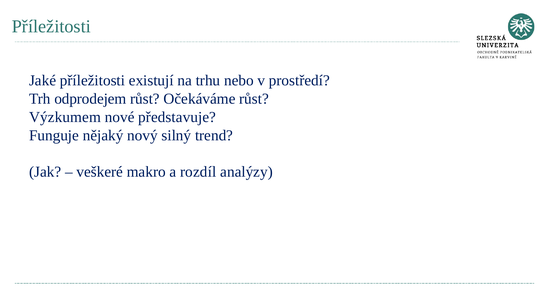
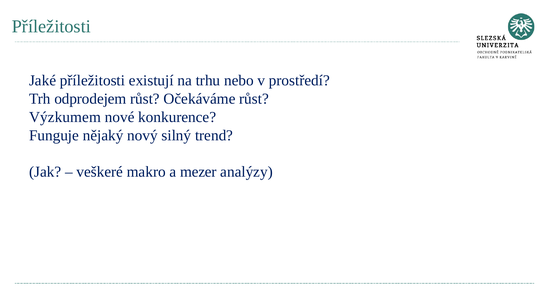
představuje: představuje -> konkurence (177, 117)
rozdíl: rozdíl -> mezer (198, 172)
